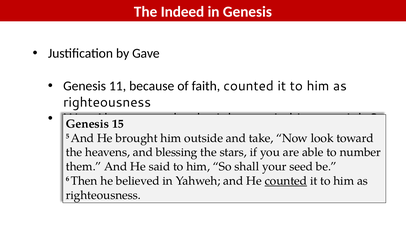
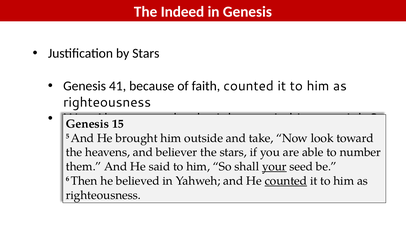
by Gave: Gave -> Stars (146, 53)
11: 11 -> 41 (118, 86)
blessing: blessing -> believer (177, 152)
your underline: none -> present (274, 166)
